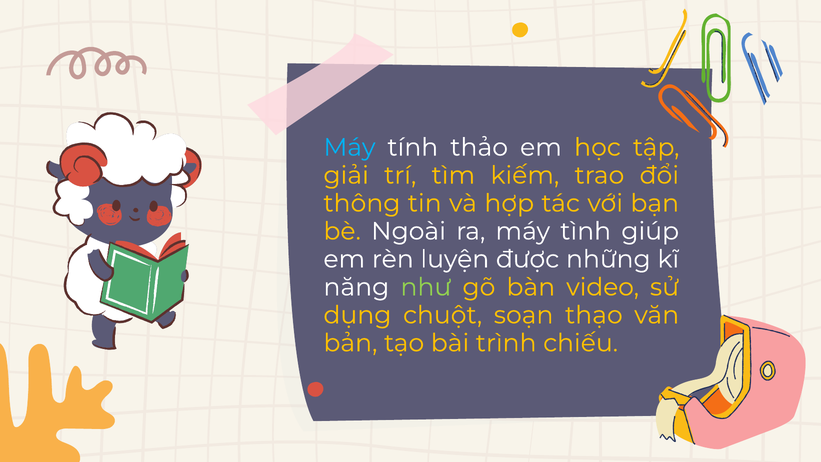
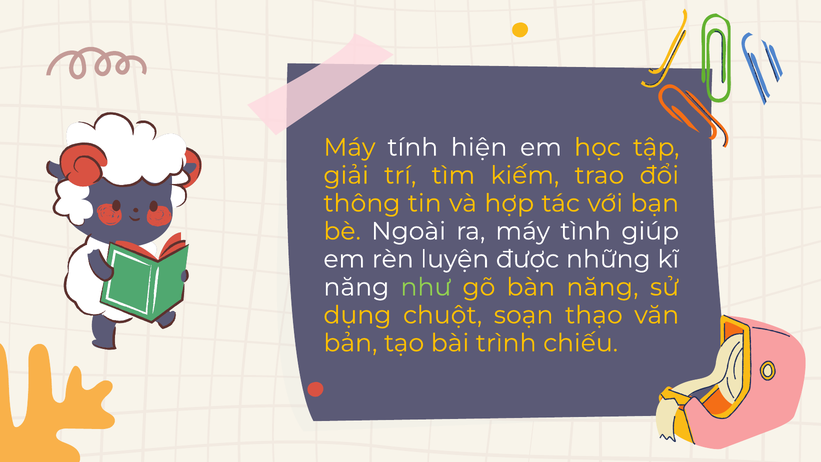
Máy colour: light blue -> yellow (349, 147)
thảo: thảo -> hiện (479, 147)
bàn video: video -> năng (602, 287)
